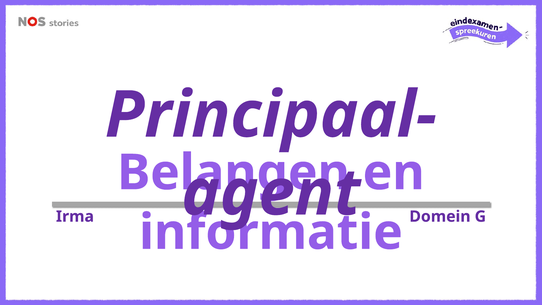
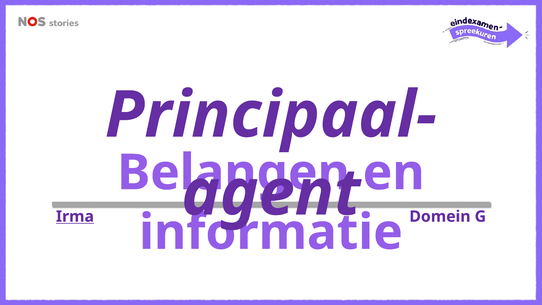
Irma underline: none -> present (75, 216)
